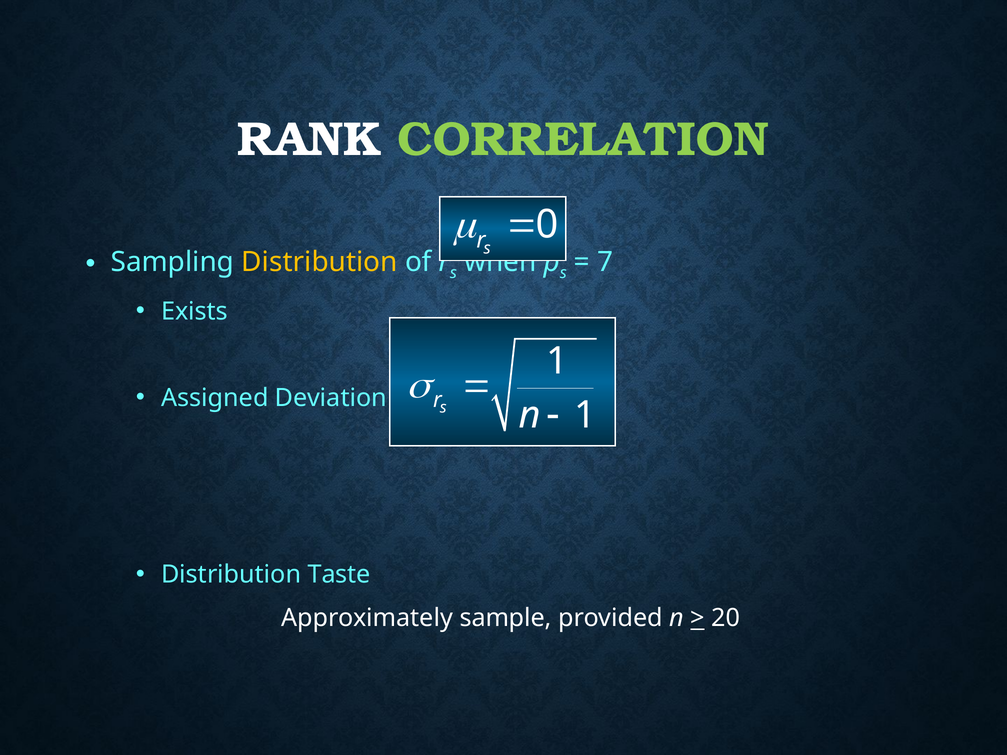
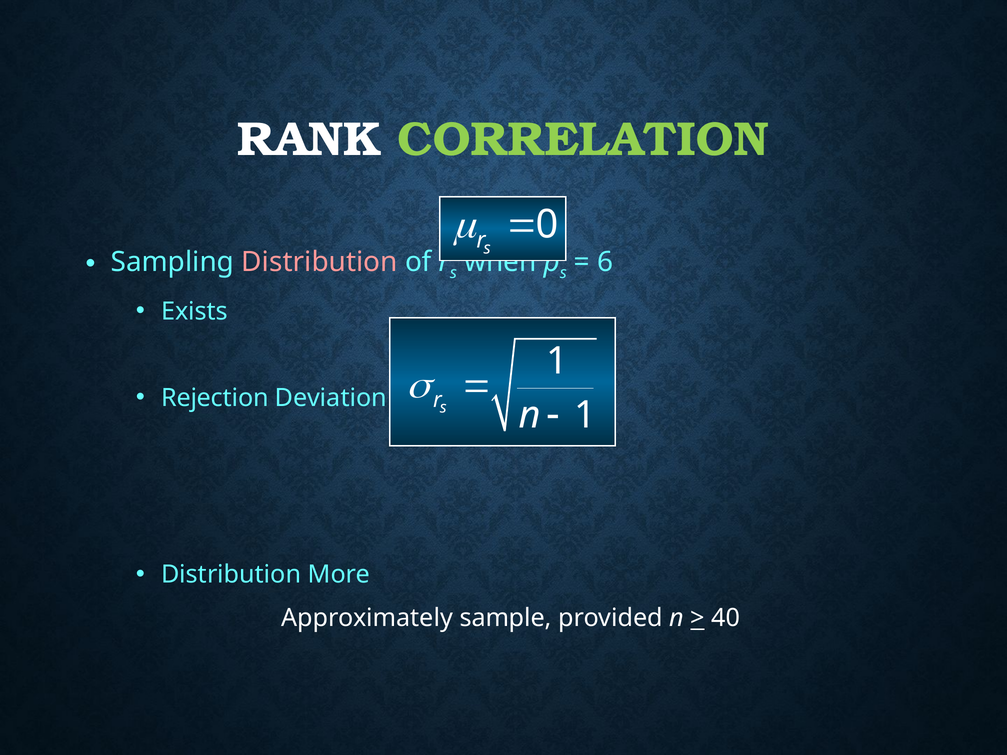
Distribution colour: yellow -> pink (320, 262)
7: 7 -> 6 (605, 262)
Assigned: Assigned -> Rejection (215, 398)
Taste: Taste -> More (339, 575)
20: 20 -> 40 (726, 618)
